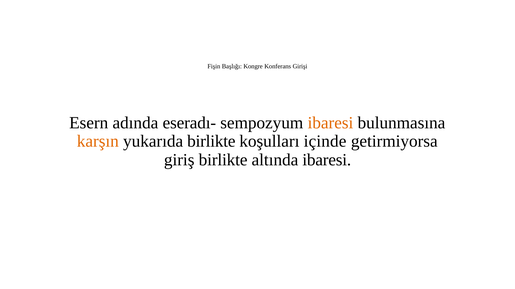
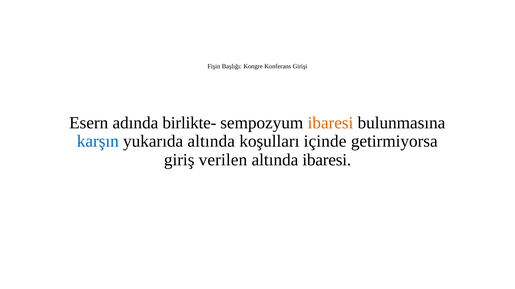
eseradı-: eseradı- -> birlikte- (189, 123)
karşın colour: orange -> blue (98, 142)
yukarıda birlikte: birlikte -> altında (211, 142)
giriş birlikte: birlikte -> verilen (223, 160)
